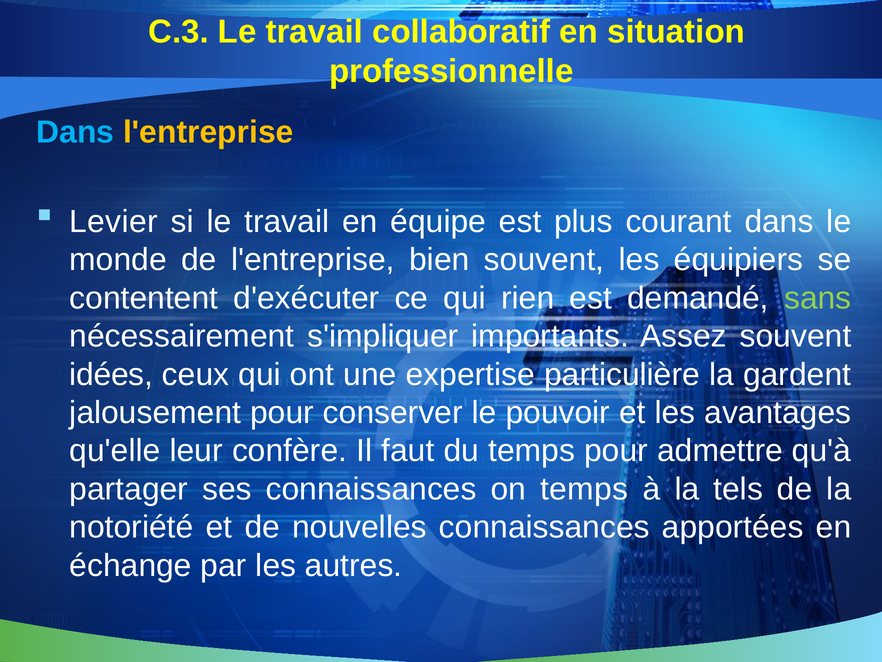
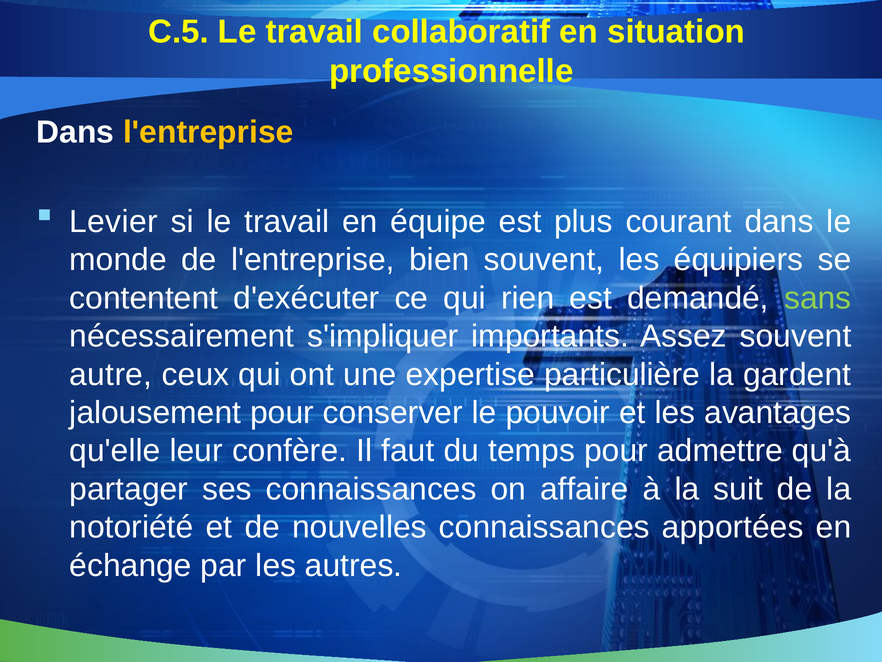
C.3: C.3 -> C.5 (178, 32)
Dans colour: light blue -> white (75, 132)
idées: idées -> autre (111, 374)
on temps: temps -> affaire (584, 489)
tels: tels -> suit (738, 489)
